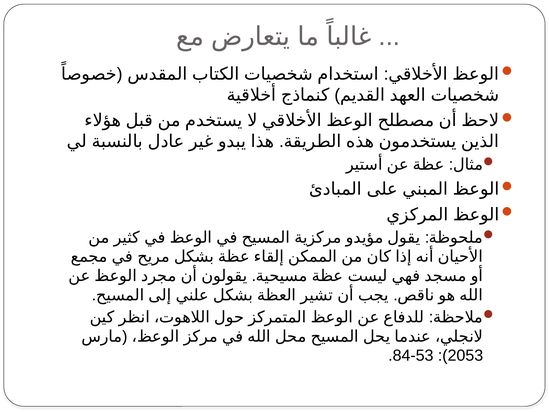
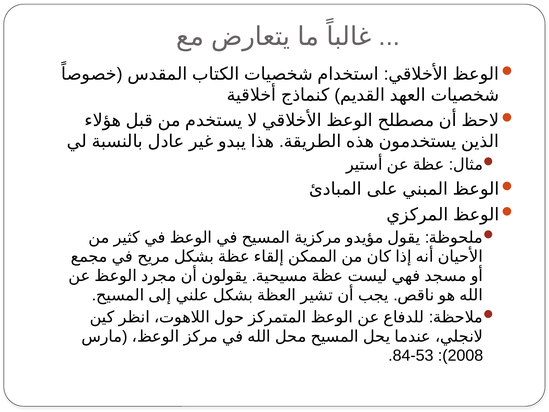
2053: 2053 -> 2008 (465, 355)
